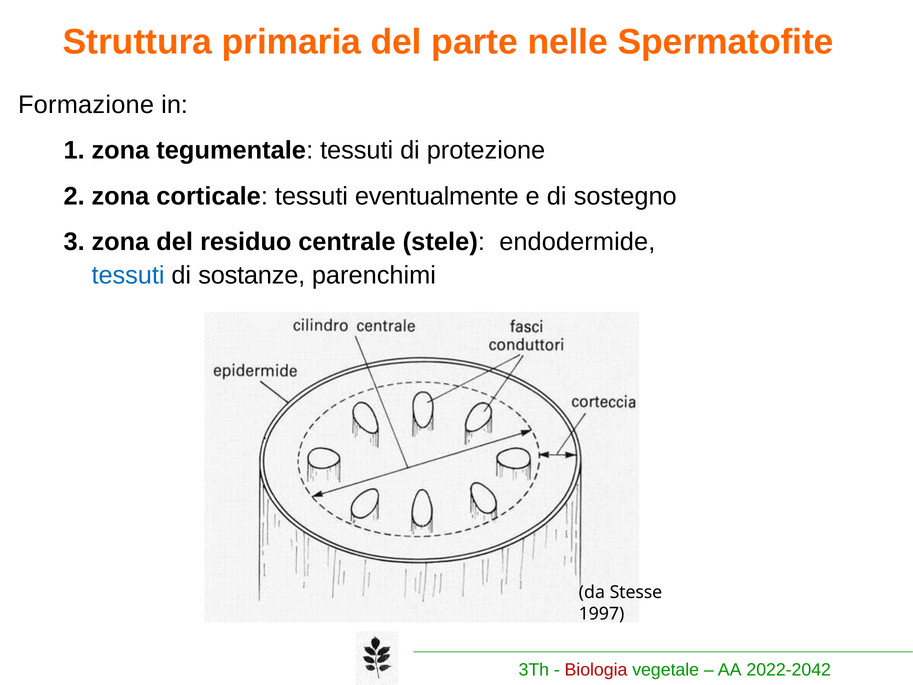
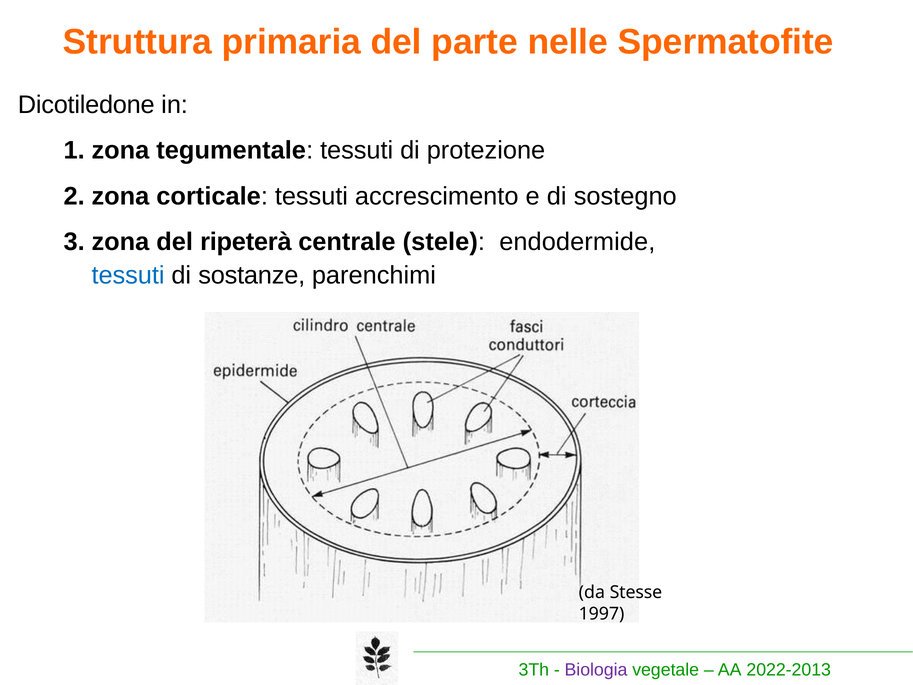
Formazione: Formazione -> Dicotiledone (86, 105)
eventualmente: eventualmente -> accrescimento (437, 196)
residuo: residuo -> ripeterà (246, 242)
Biologia colour: red -> purple (596, 670)
2022-2042: 2022-2042 -> 2022-2013 (789, 670)
